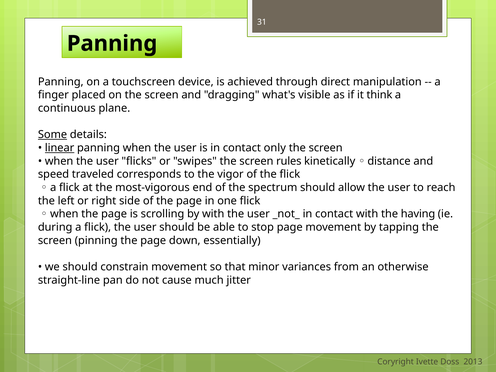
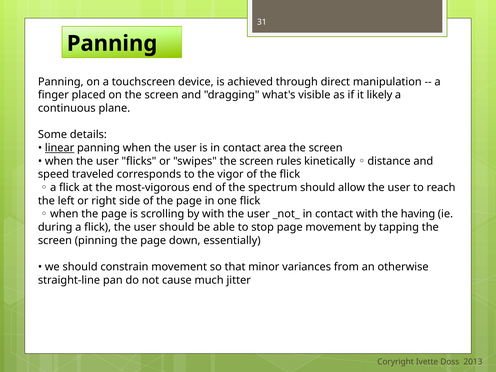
think: think -> likely (379, 95)
Some underline: present -> none (53, 135)
only: only -> area (275, 148)
